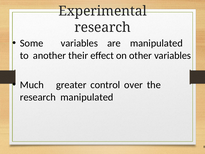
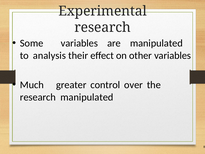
another: another -> analysis (49, 55)
